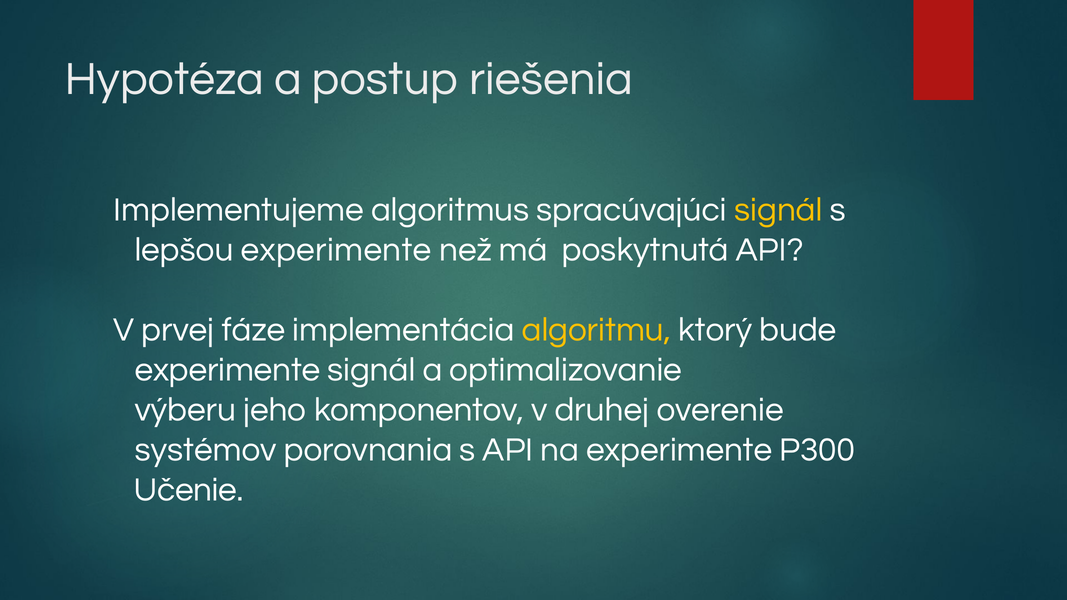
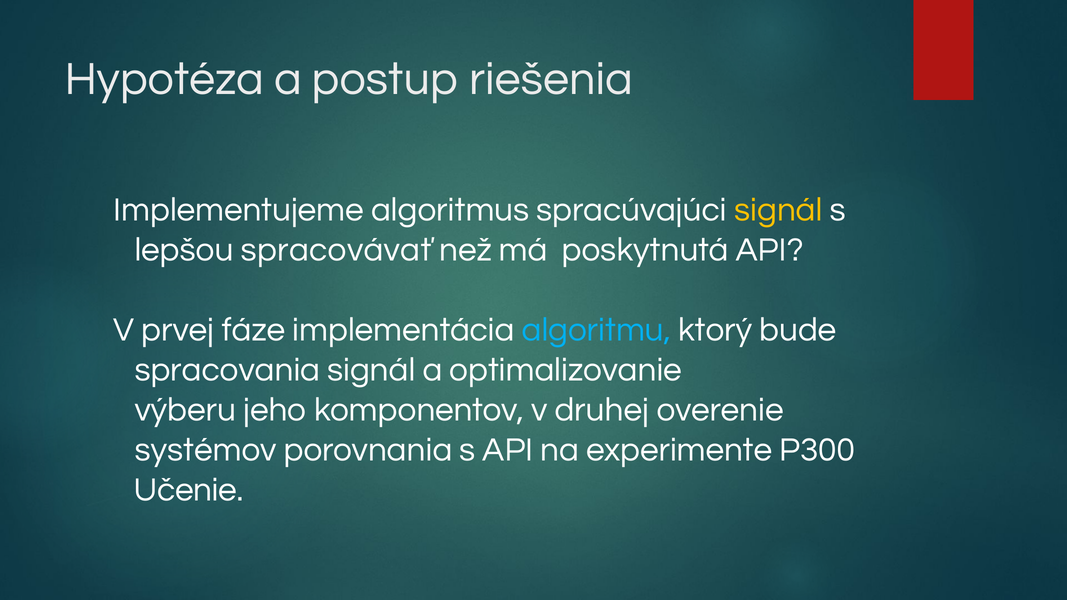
lepšou experimente: experimente -> spracovávať (336, 250)
algoritmu colour: yellow -> light blue (596, 330)
experimente: experimente -> spracovania (227, 370)
